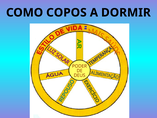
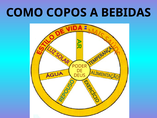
DORMIR: DORMIR -> BEBIDAS (126, 13)
